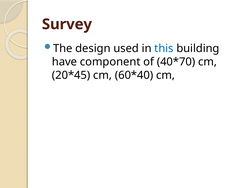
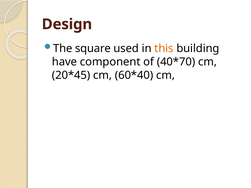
Survey: Survey -> Design (67, 24)
design: design -> square (93, 48)
this colour: blue -> orange (164, 48)
